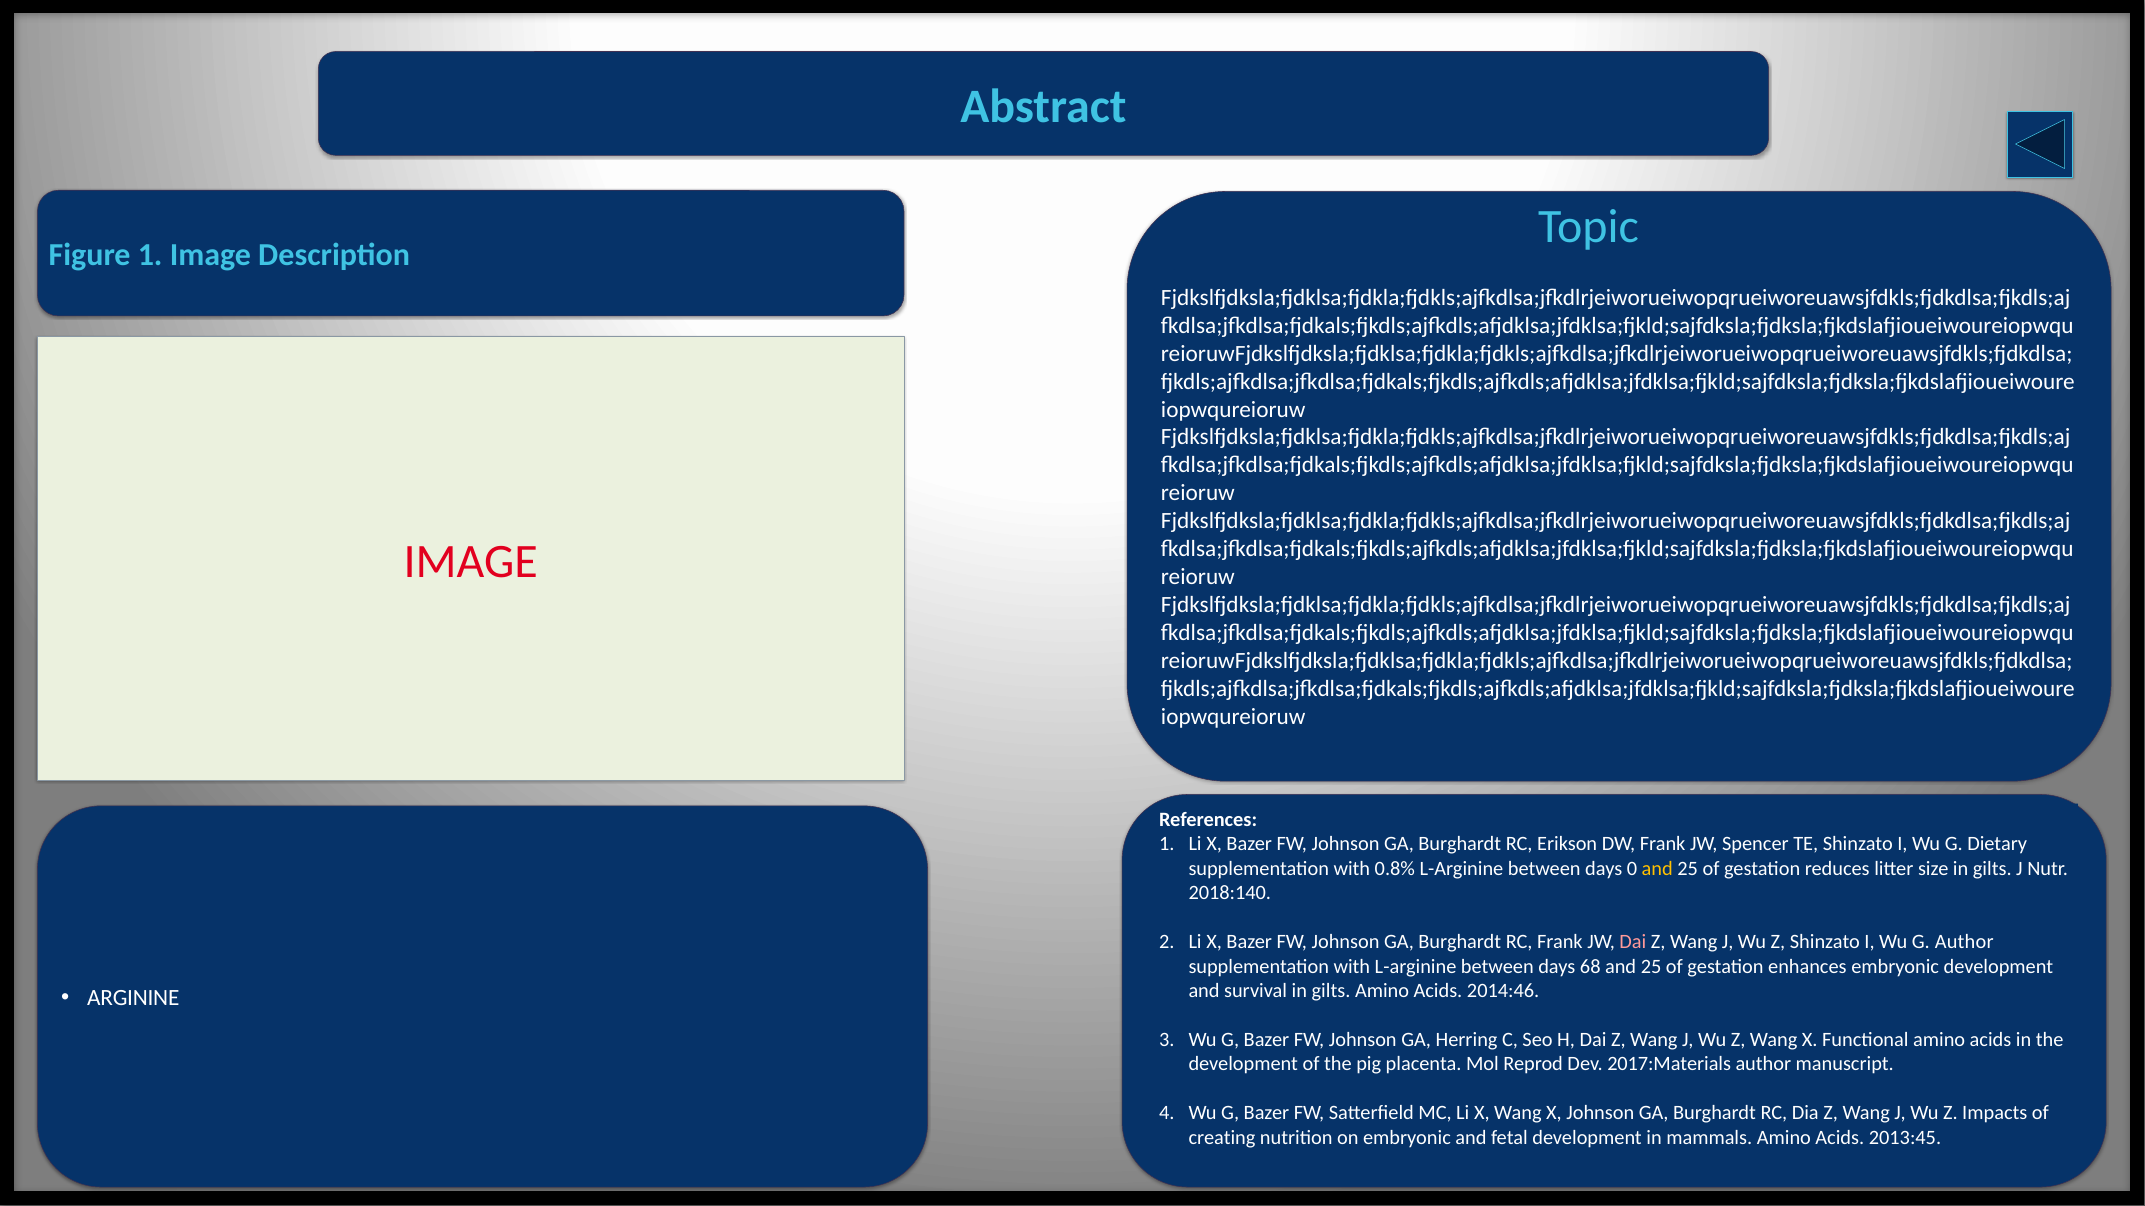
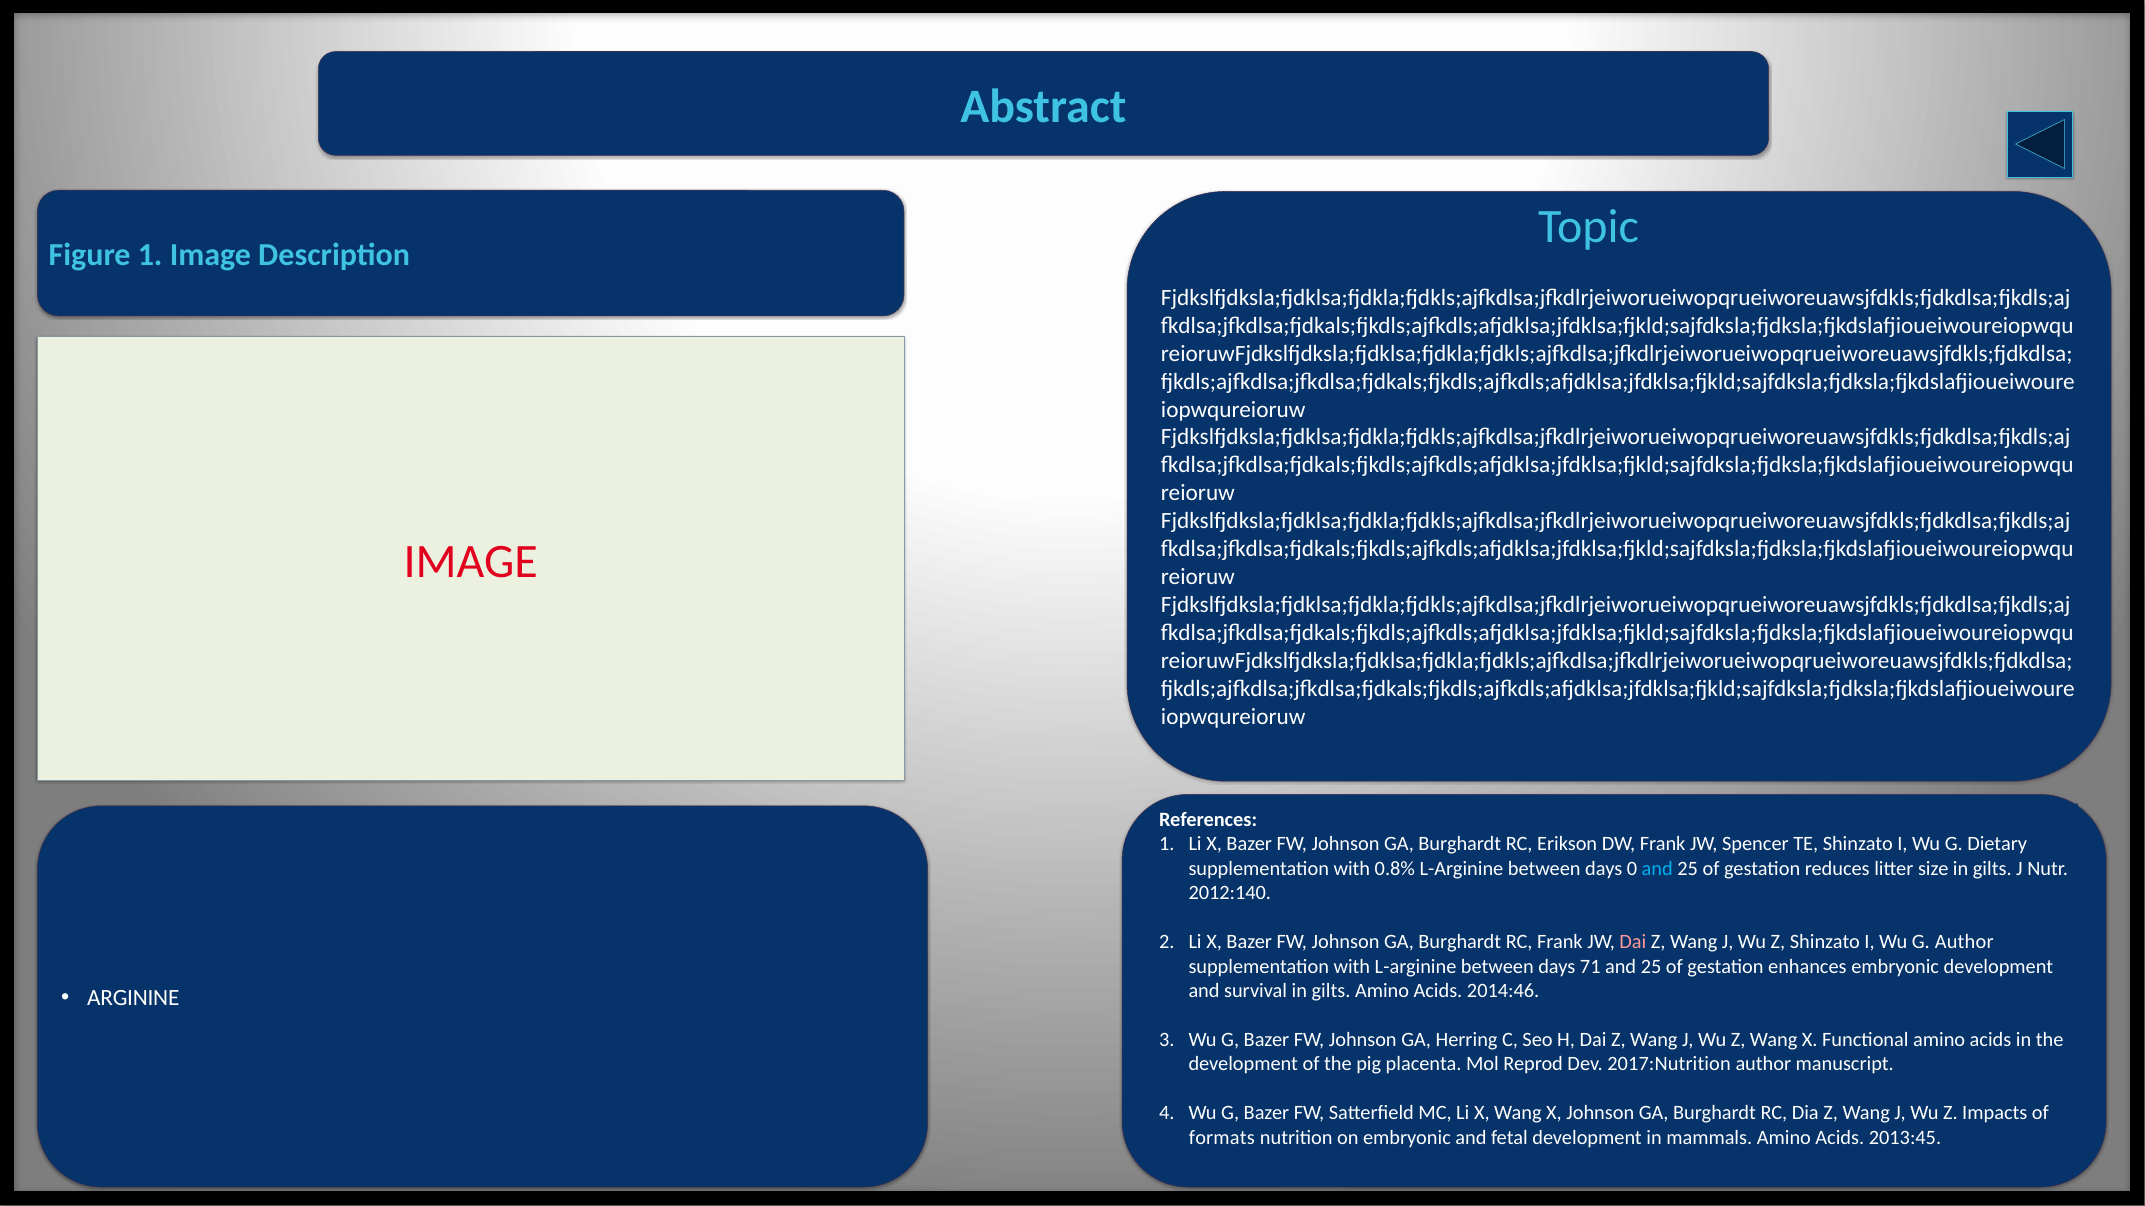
and colour: yellow -> light blue (1657, 869)
2018:140: 2018:140 -> 2012:140 (1230, 893)
68: 68 -> 71 (1590, 967)
2017:Materials: 2017:Materials -> 2017:Nutrition (1669, 1064)
creating: creating -> formats (1222, 1138)
